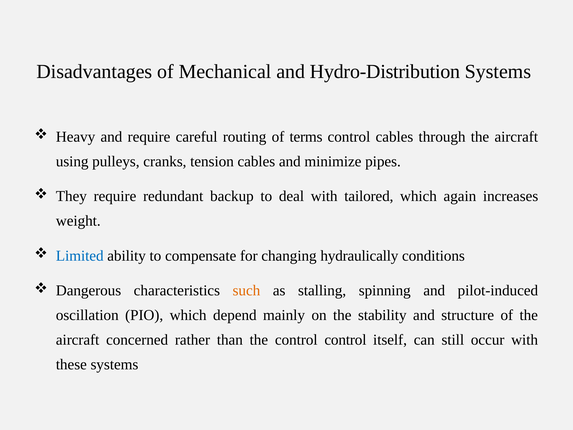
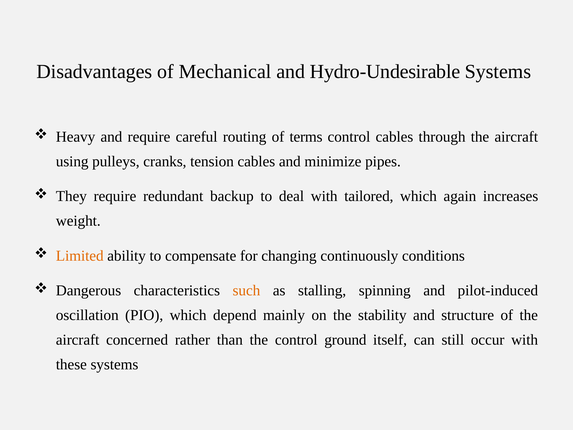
Hydro-Distribution: Hydro-Distribution -> Hydro-Undesirable (385, 72)
Limited colour: blue -> orange (80, 256)
hydraulically: hydraulically -> continuously (359, 256)
control control: control -> ground (345, 340)
